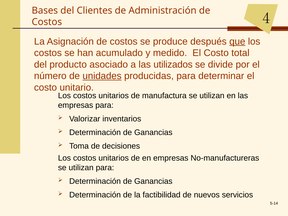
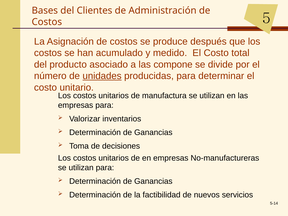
4: 4 -> 5 (266, 18)
que underline: present -> none (237, 41)
utilizados: utilizados -> compone (173, 64)
